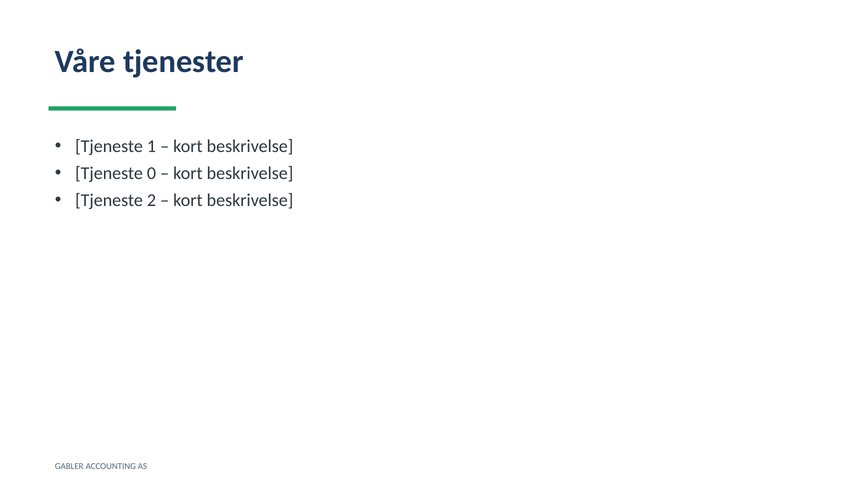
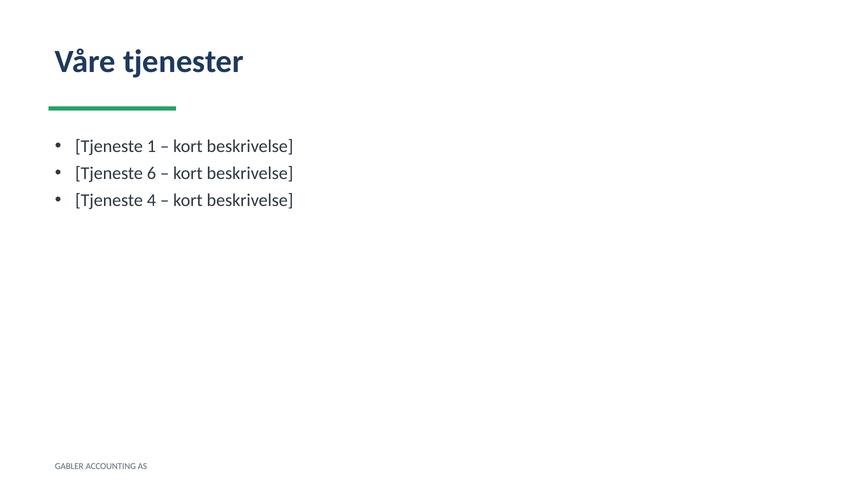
0: 0 -> 6 (151, 173)
2: 2 -> 4 (151, 200)
